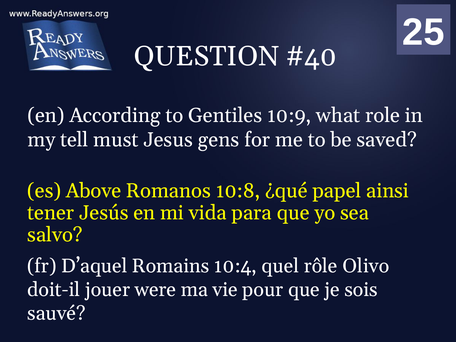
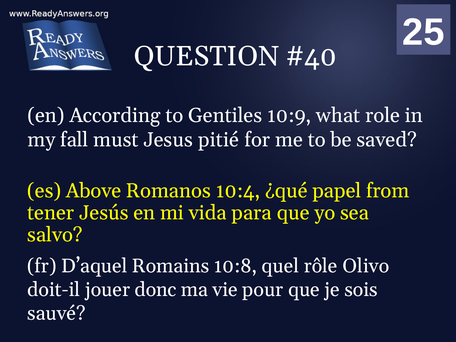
tell: tell -> fall (74, 140)
gens: gens -> pitié (219, 140)
10:8: 10:8 -> 10:4 (238, 191)
ainsi: ainsi -> from (388, 191)
10:4: 10:4 -> 10:8 (235, 266)
were: were -> donc (156, 290)
